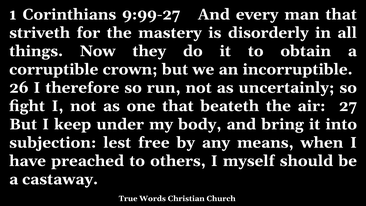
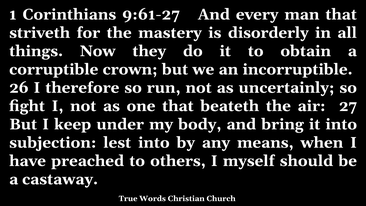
9:99-27: 9:99-27 -> 9:61-27 (151, 14)
lest free: free -> into (154, 143)
